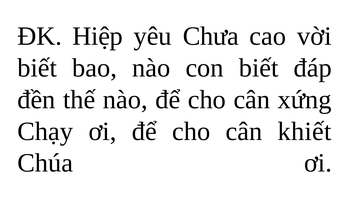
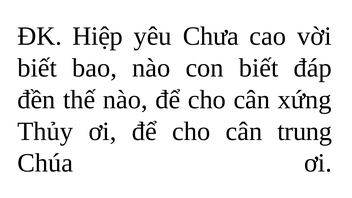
Chạy: Chạy -> Thủy (45, 131)
khiết: khiết -> trung (305, 131)
